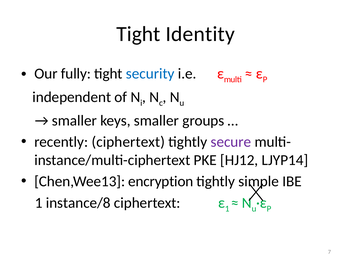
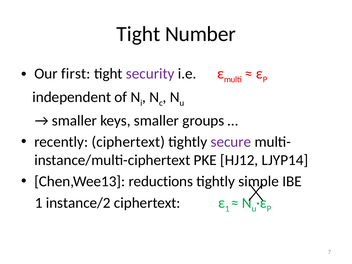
Identity: Identity -> Number (200, 34)
fully: fully -> first (76, 74)
security colour: blue -> purple (150, 74)
encryption: encryption -> reductions (161, 181)
instance/8: instance/8 -> instance/2 (78, 203)
